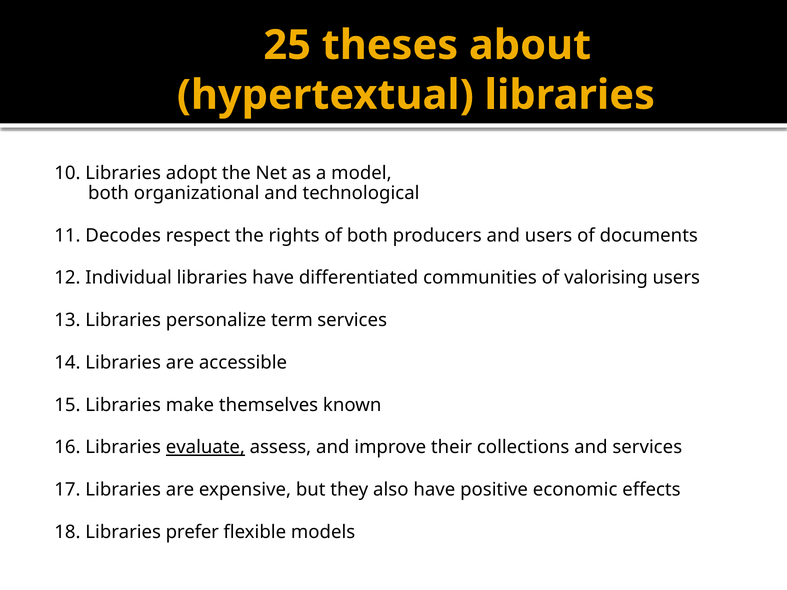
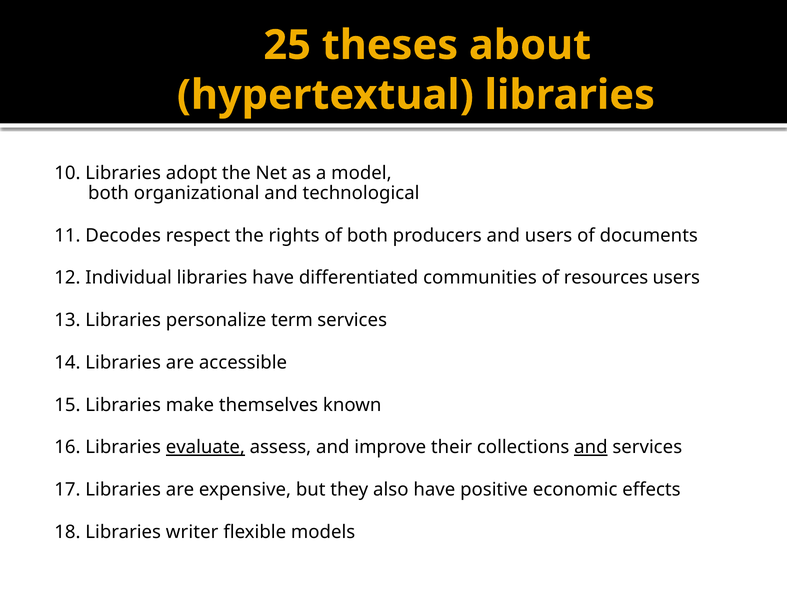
valorising: valorising -> resources (606, 278)
and underline: none -> present (591, 448)
prefer: prefer -> writer (192, 532)
